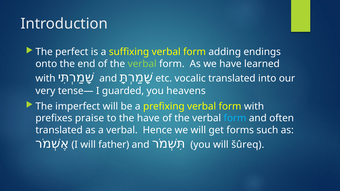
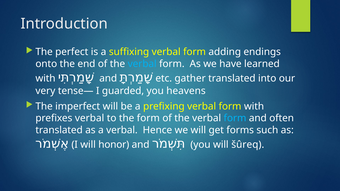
verbal colour: light green -> light blue (142, 64)
vocalic: vocalic -> gather (190, 79)
prefixes praise: praise -> verbal (90, 118)
the have: have -> form (148, 118)
father: father -> honor (114, 145)
